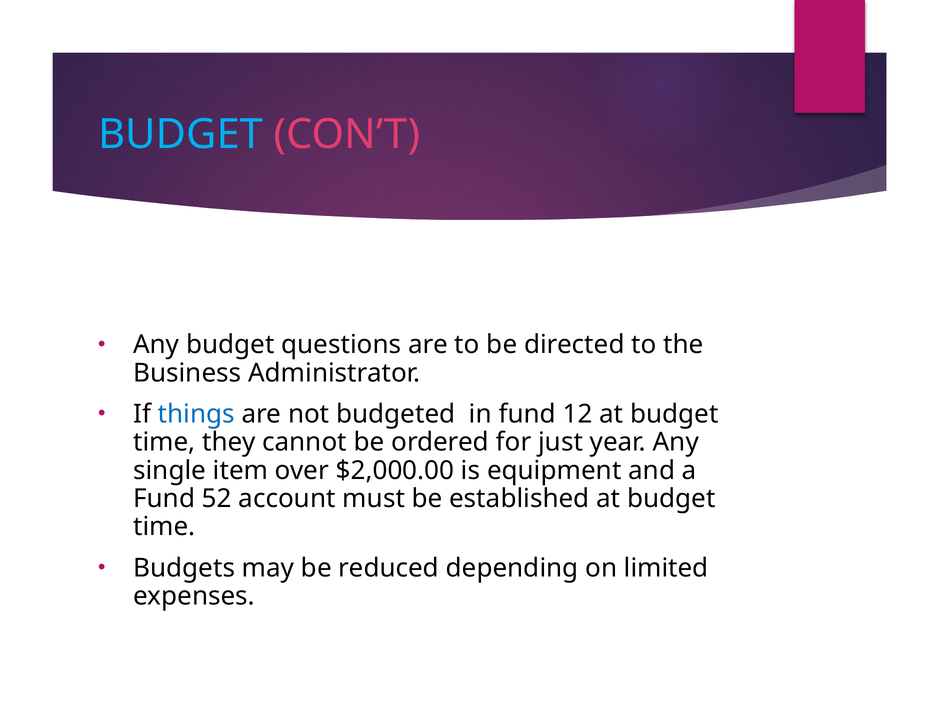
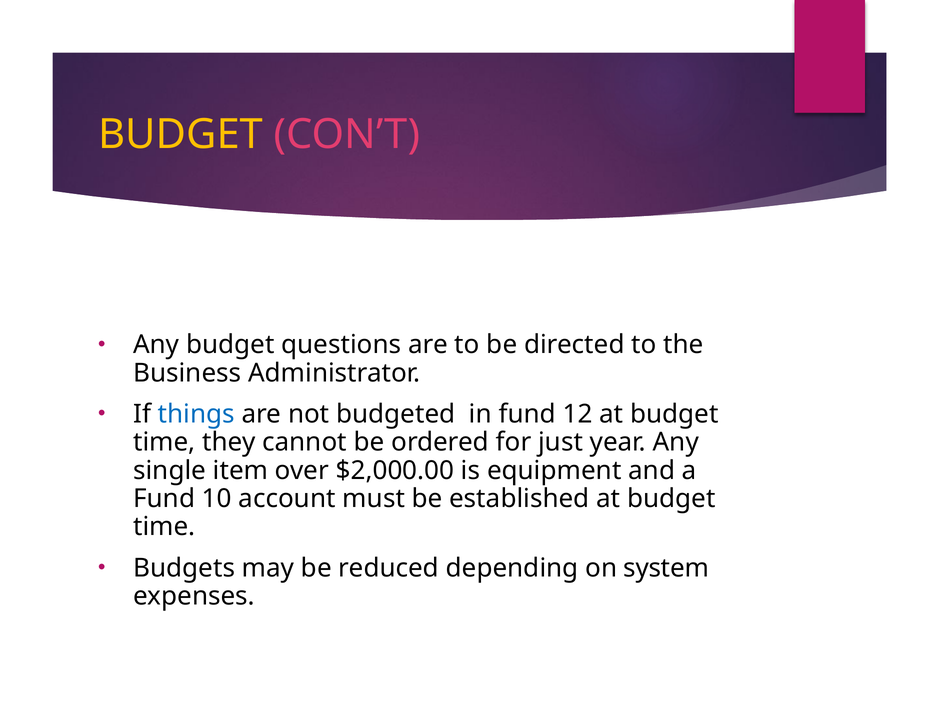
BUDGET colour: light blue -> yellow (181, 134)
52: 52 -> 10 (217, 498)
limited: limited -> system (666, 568)
